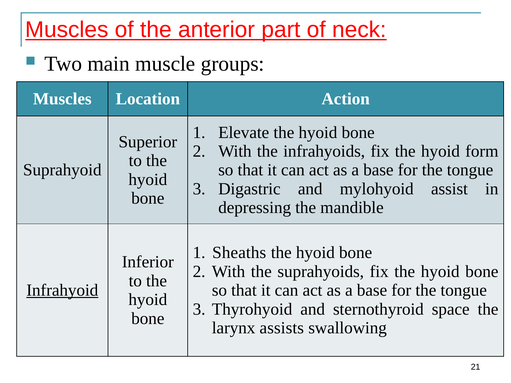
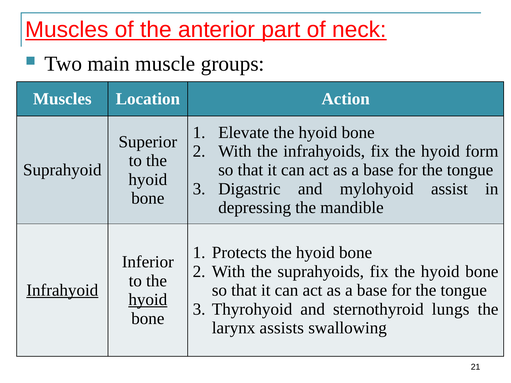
Sheaths: Sheaths -> Protects (239, 253)
hyoid underline: none -> present (148, 300)
space: space -> lungs (451, 309)
